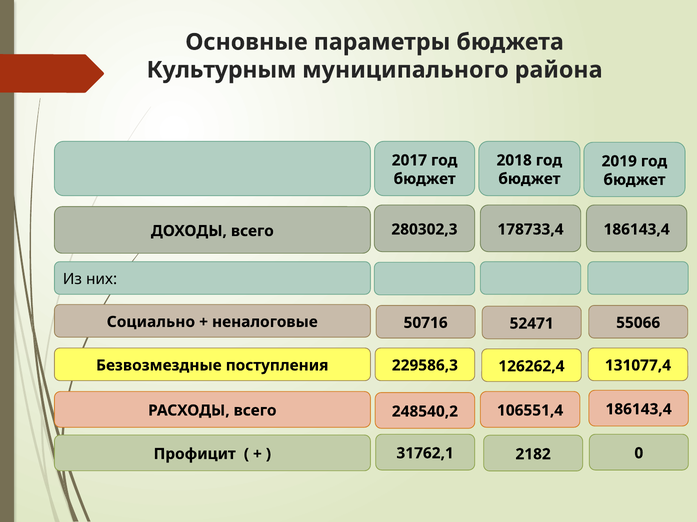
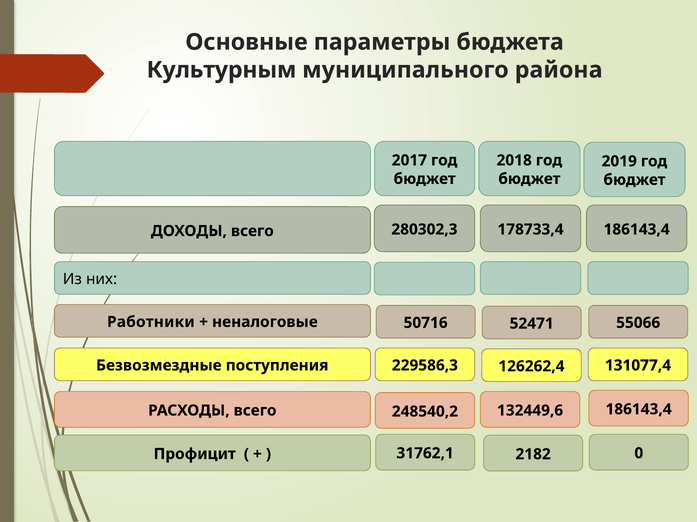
Социально: Социально -> Работники (151, 322)
106551,4: 106551,4 -> 132449,6 (530, 411)
